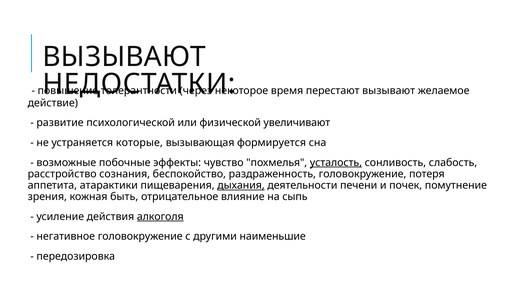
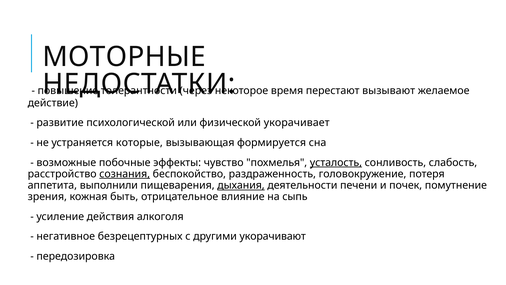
ВЫЗЫВАЮТ: ВЫЗЫВАЮТ -> МОТОРНЫЕ (124, 57)
увеличивают: увеличивают -> укорачивает (297, 123)
сознания underline: none -> present (125, 174)
атарактики: атарактики -> выполнили (109, 185)
алкоголя underline: present -> none (160, 216)
негативное головокружение: головокружение -> безрецептурных (140, 236)
наименьшие: наименьшие -> укорачивают (273, 236)
